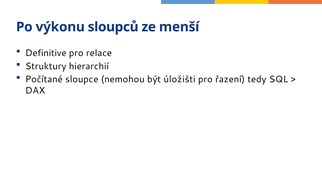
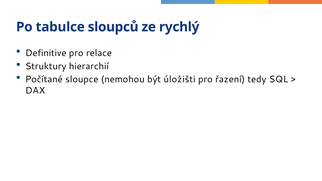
výkonu: výkonu -> tabulce (60, 27)
menší: menší -> rychlý (179, 27)
